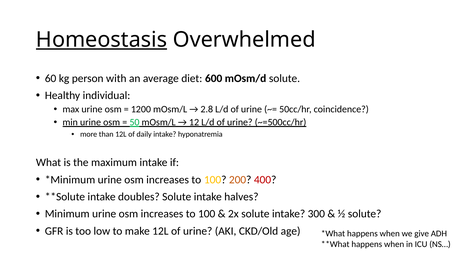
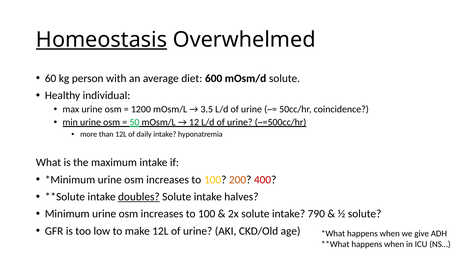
2.8: 2.8 -> 3.5 (207, 109)
doubles underline: none -> present (139, 197)
300: 300 -> 790 (316, 214)
